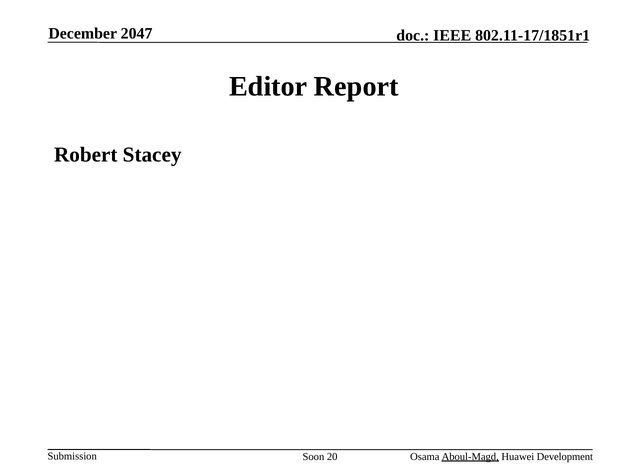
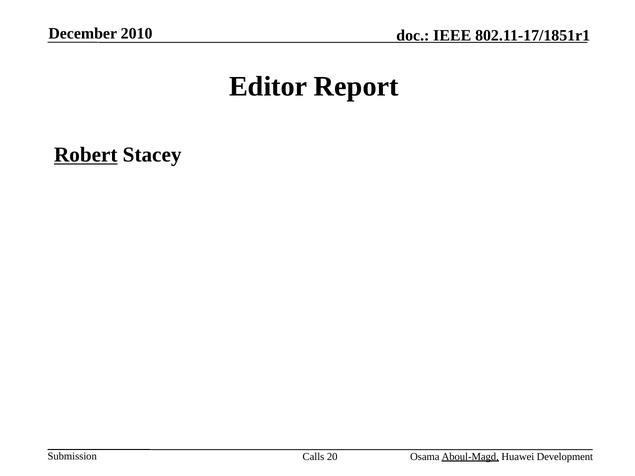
2047: 2047 -> 2010 (137, 34)
Robert underline: none -> present (86, 155)
Soon: Soon -> Calls (313, 457)
